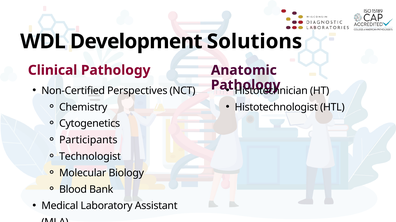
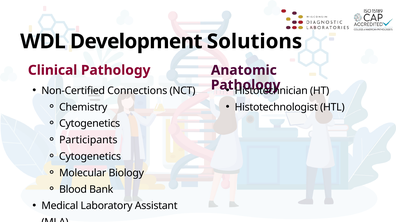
Perspectives: Perspectives -> Connections (137, 91)
Technologist: Technologist -> Cytogenetics (90, 157)
